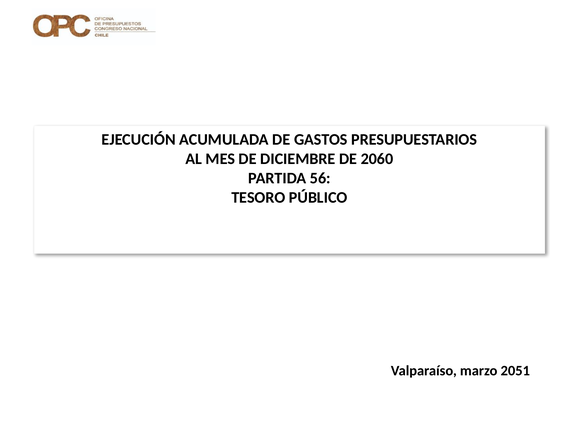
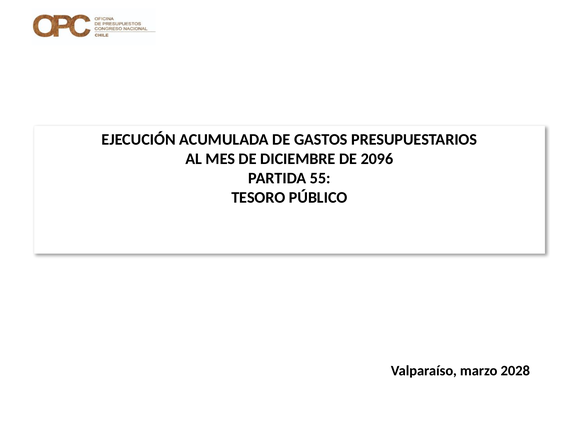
2060: 2060 -> 2096 (377, 159)
56: 56 -> 55 (320, 178)
2051: 2051 -> 2028 (515, 371)
